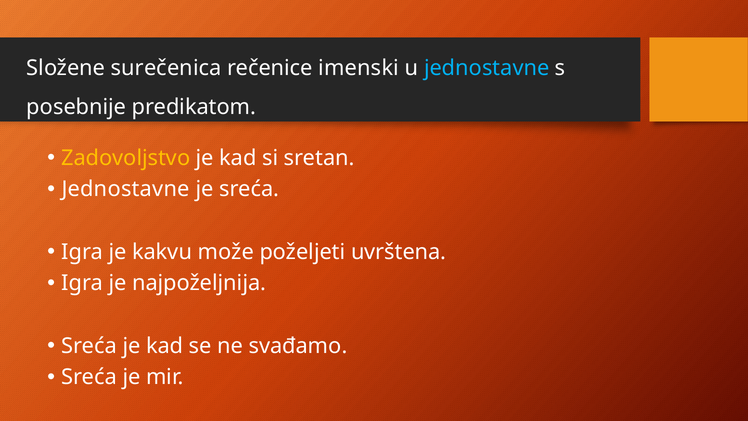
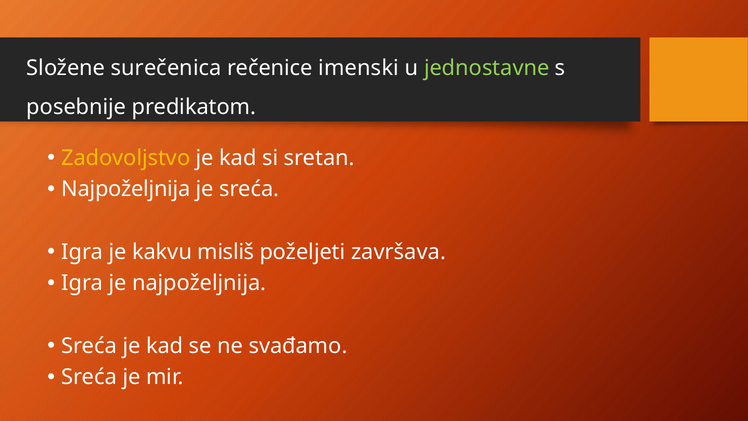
jednostavne colour: light blue -> light green (487, 68)
Jednostavne: Jednostavne -> Najpoželjnija (126, 189)
može: može -> misliš (226, 252)
uvrštena: uvrštena -> završava (399, 252)
